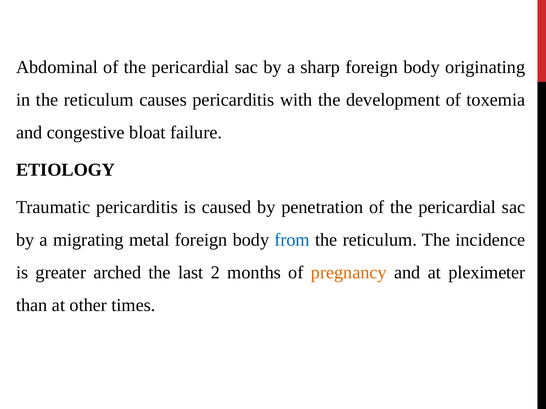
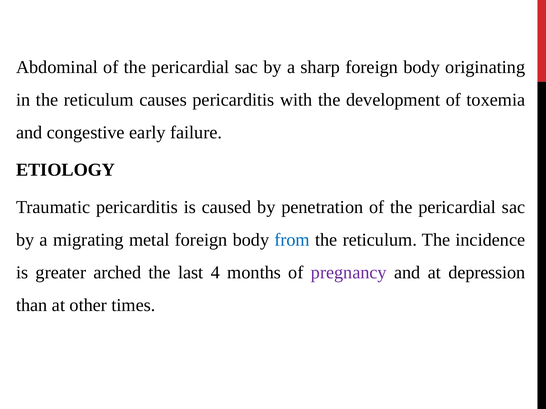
bloat: bloat -> early (147, 133)
2: 2 -> 4 (215, 273)
pregnancy colour: orange -> purple (349, 273)
pleximeter: pleximeter -> depression (487, 273)
